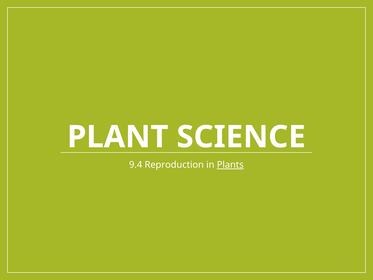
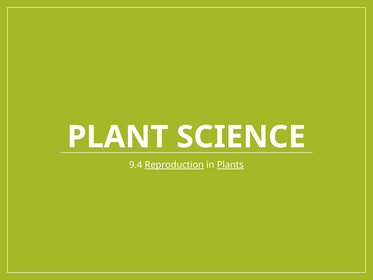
Reproduction underline: none -> present (174, 165)
